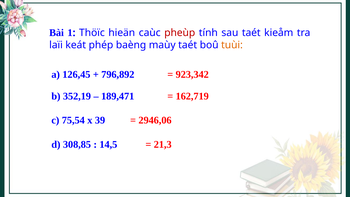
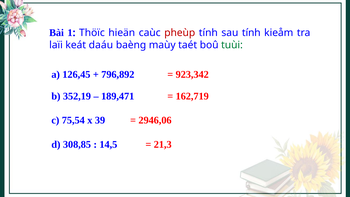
sau taét: taét -> tính (251, 33)
phép: phép -> daáu (101, 45)
tuùi colour: orange -> green (232, 45)
